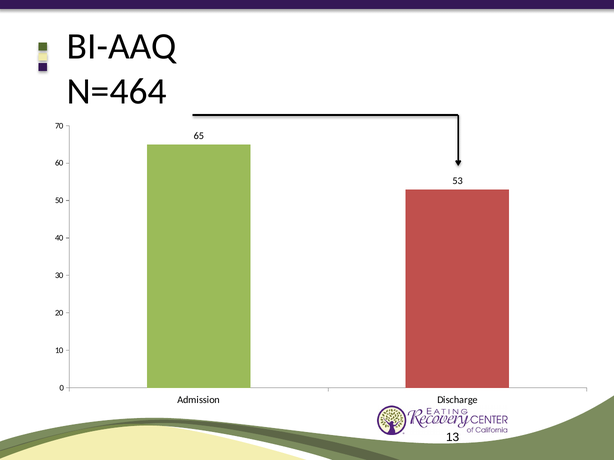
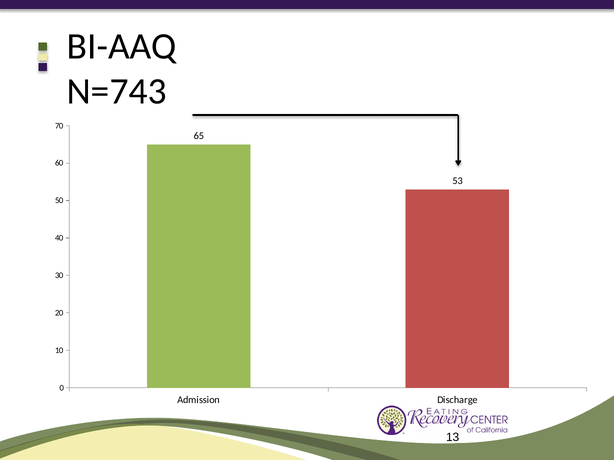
N=464: N=464 -> N=743 (117, 92)
